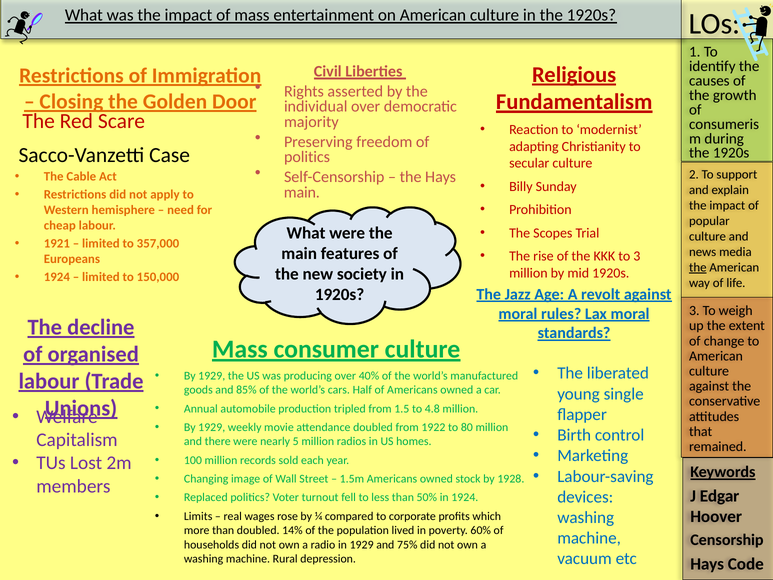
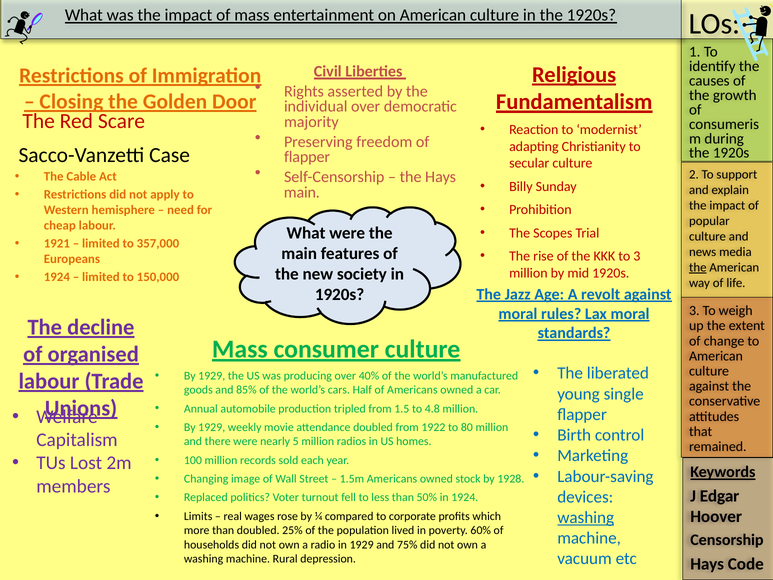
politics: politics -> flapper (307, 157)
washing underline: none -> present (586, 517)
14%: 14% -> 25% (292, 530)
